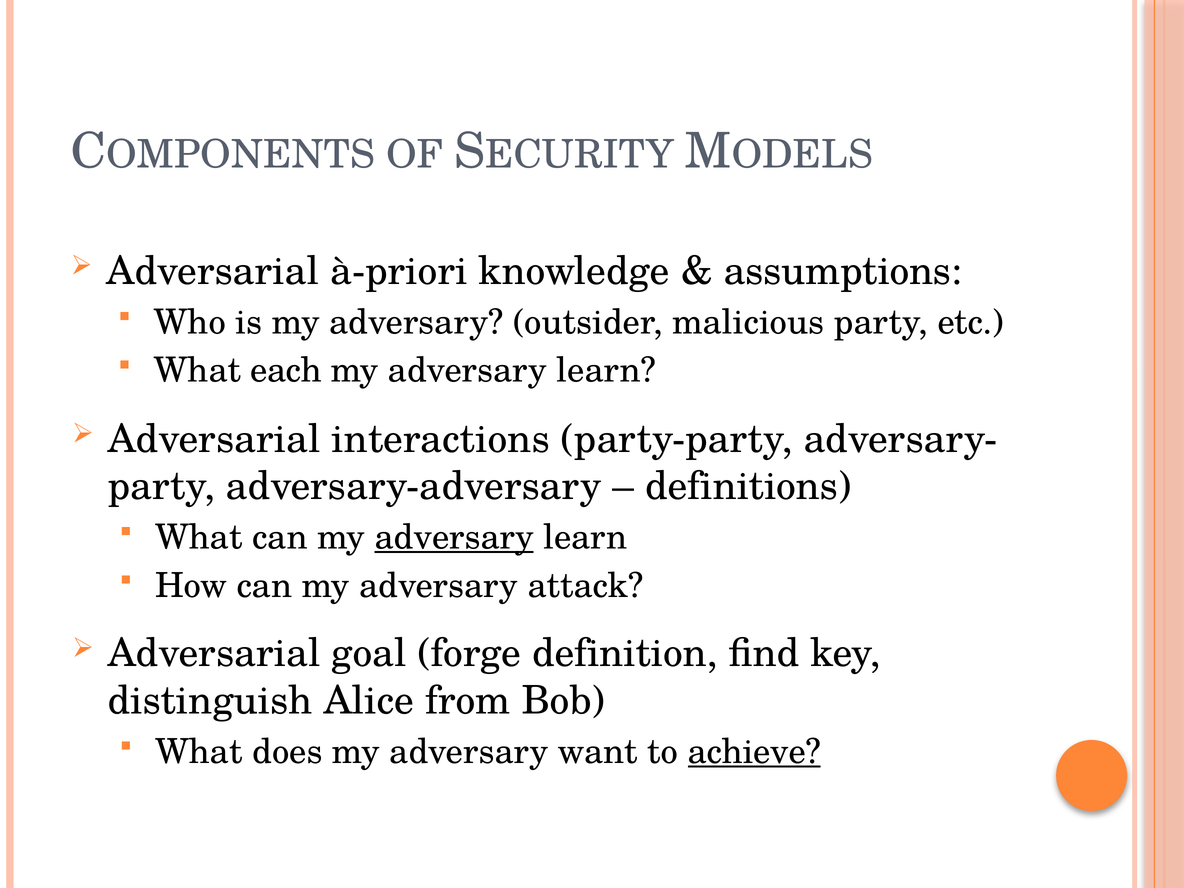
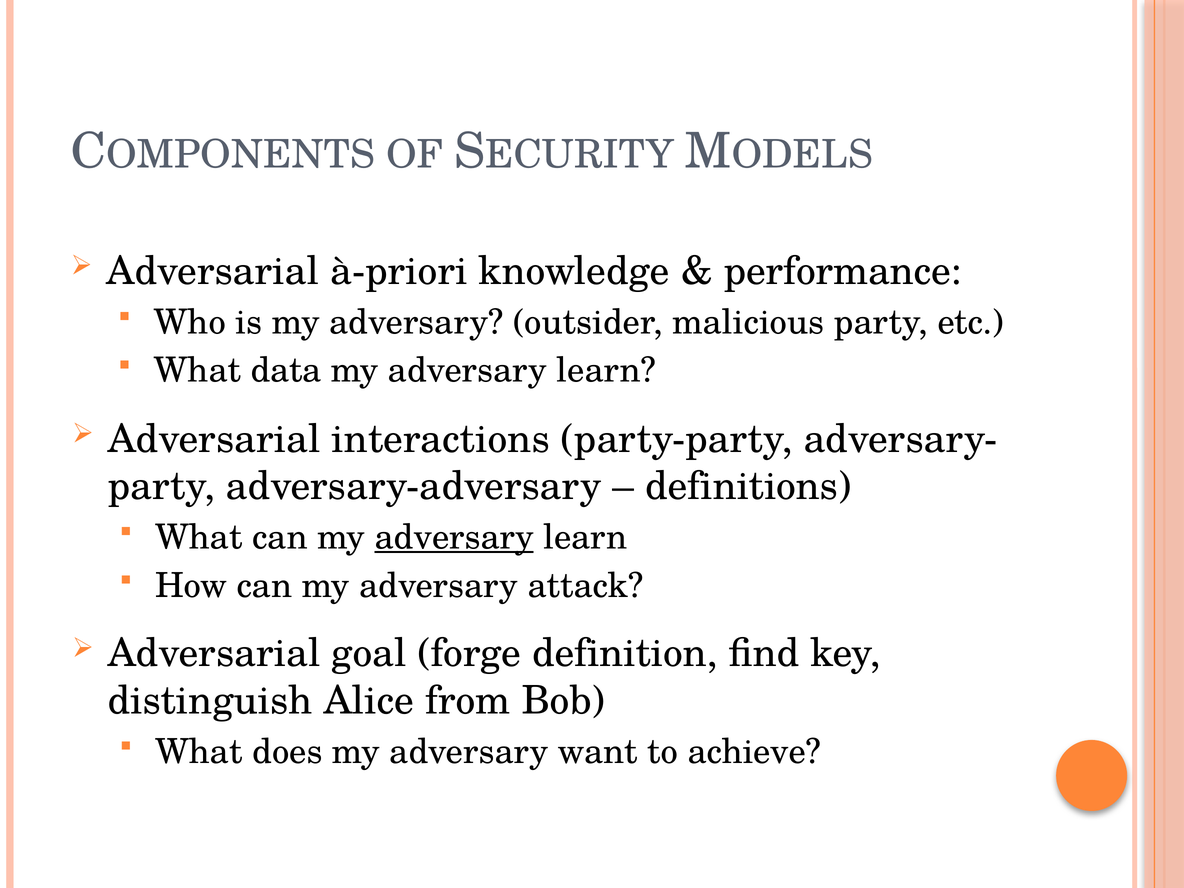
assumptions: assumptions -> performance (843, 271)
each: each -> data (286, 370)
achieve underline: present -> none (754, 752)
